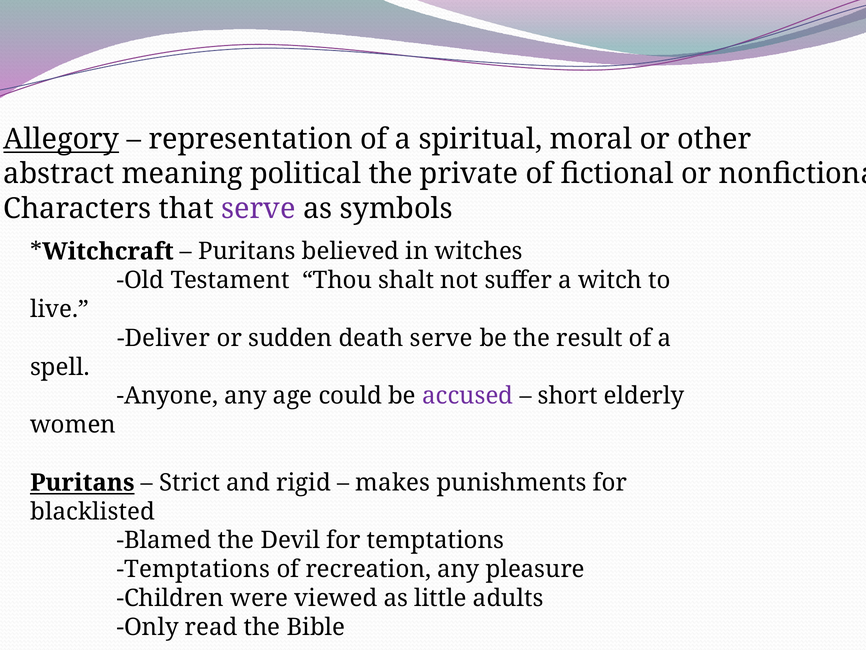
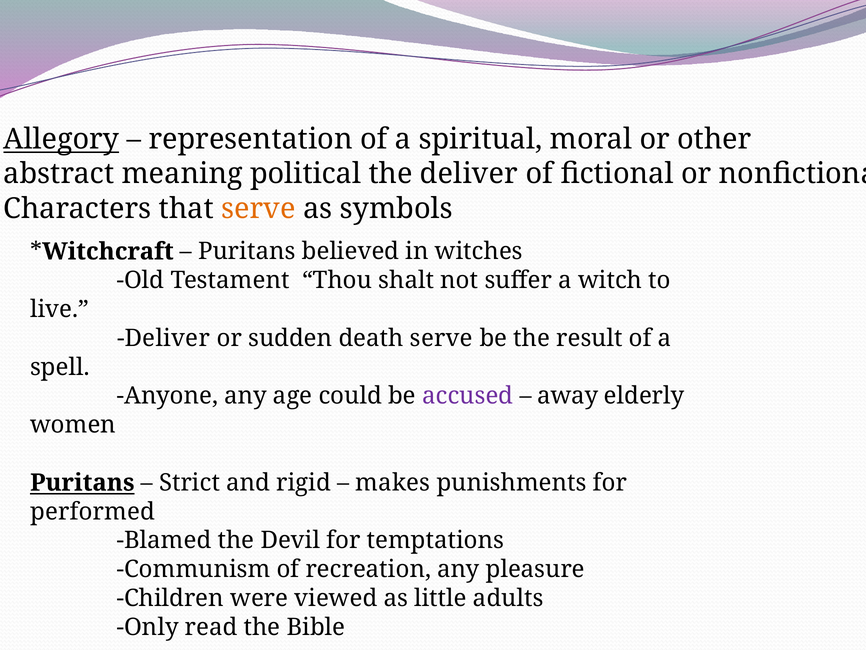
the private: private -> deliver (469, 174)
serve colour: purple -> orange (258, 208)
short: short -> away (568, 396)
blacklisted: blacklisted -> performed (92, 511)
Temptations: Temptations -> Communism (194, 569)
